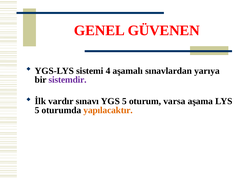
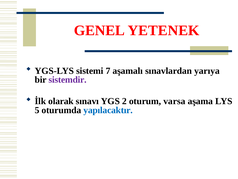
GÜVENEN: GÜVENEN -> YETENEK (164, 30)
4: 4 -> 7 (108, 71)
vardır: vardır -> olarak (61, 101)
YGS 5: 5 -> 2 (124, 101)
yapılacaktır colour: orange -> blue (108, 110)
